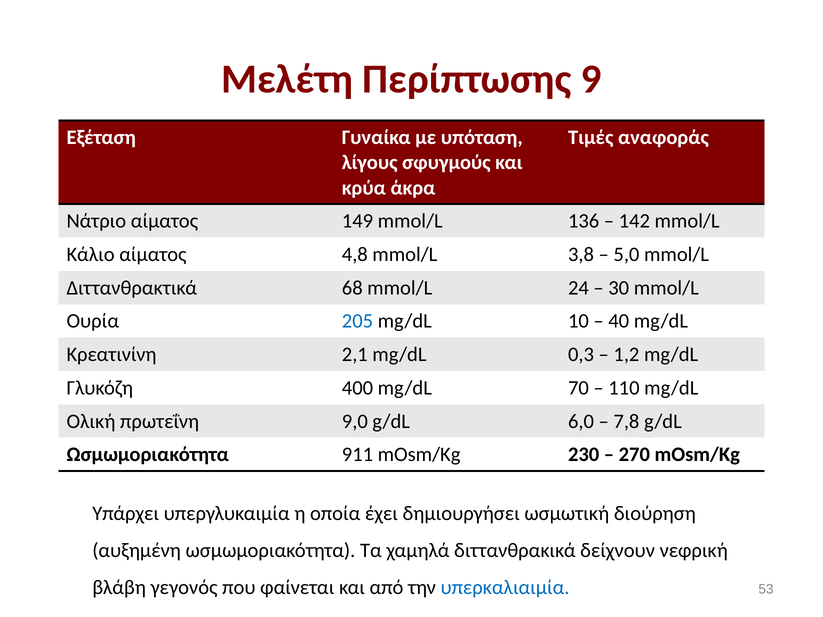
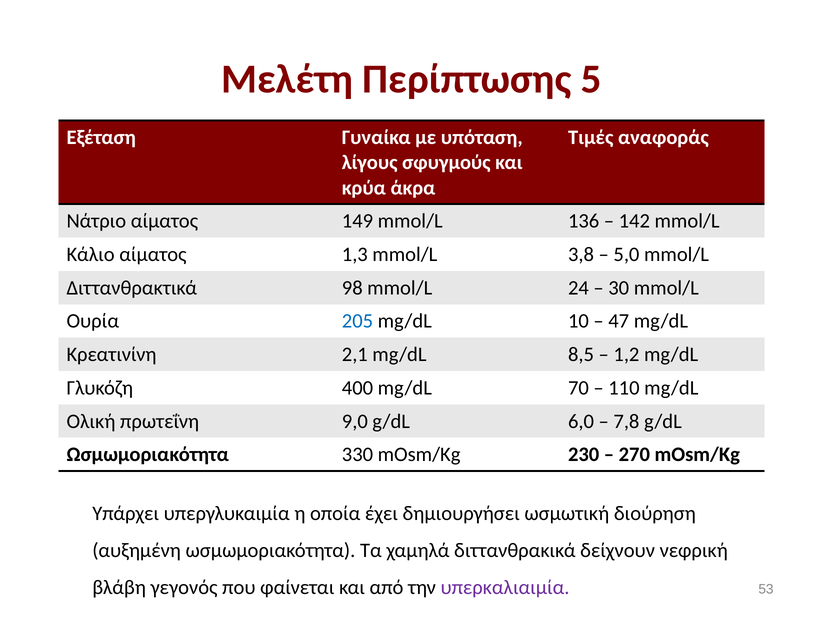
9: 9 -> 5 (591, 79)
4,8: 4,8 -> 1,3 (355, 255)
68: 68 -> 98 (352, 288)
40: 40 -> 47 (619, 321)
0,3: 0,3 -> 8,5 (581, 355)
911: 911 -> 330 (357, 455)
υπερκαλιαιμία colour: blue -> purple (505, 588)
